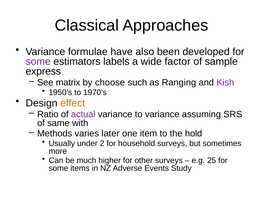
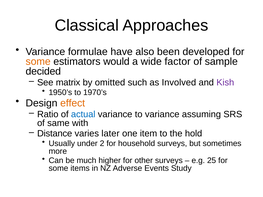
some colour: purple -> orange (38, 62)
labels: labels -> would (116, 62)
express: express -> decided (43, 71)
choose: choose -> omitted (110, 83)
Ranging: Ranging -> Involved (179, 83)
actual colour: purple -> blue (83, 114)
Methods: Methods -> Distance (55, 134)
